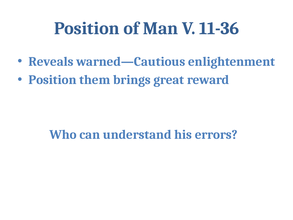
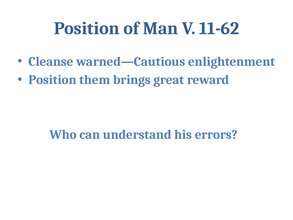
11-36: 11-36 -> 11-62 (219, 28)
Reveals: Reveals -> Cleanse (51, 61)
